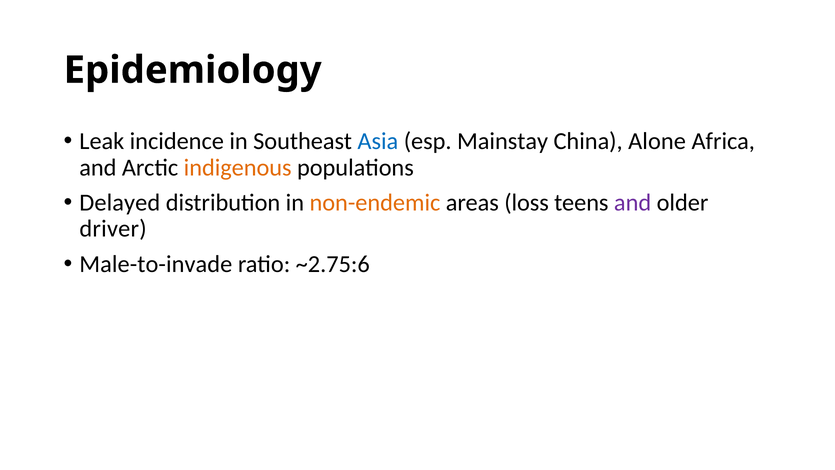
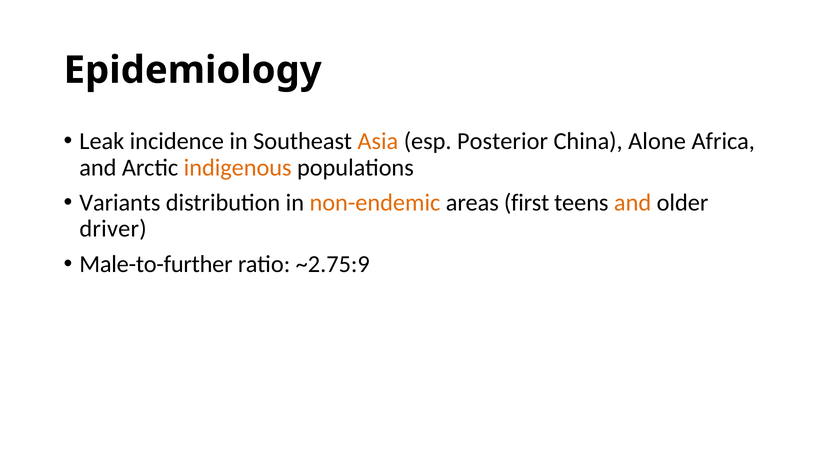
Asia colour: blue -> orange (378, 141)
Mainstay: Mainstay -> Posterior (503, 141)
Delayed: Delayed -> Variants (120, 202)
loss: loss -> first (527, 202)
and colour: purple -> orange (633, 202)
Male-to-invade: Male-to-invade -> Male-to-further (156, 264)
~2.75:6: ~2.75:6 -> ~2.75:9 (333, 264)
